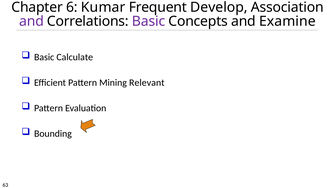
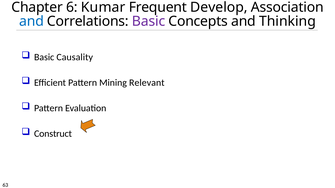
and colour: purple -> blue (31, 21)
Examine: Examine -> Thinking (287, 21)
Calculate: Calculate -> Causality (75, 57)
Bounding: Bounding -> Construct (53, 134)
